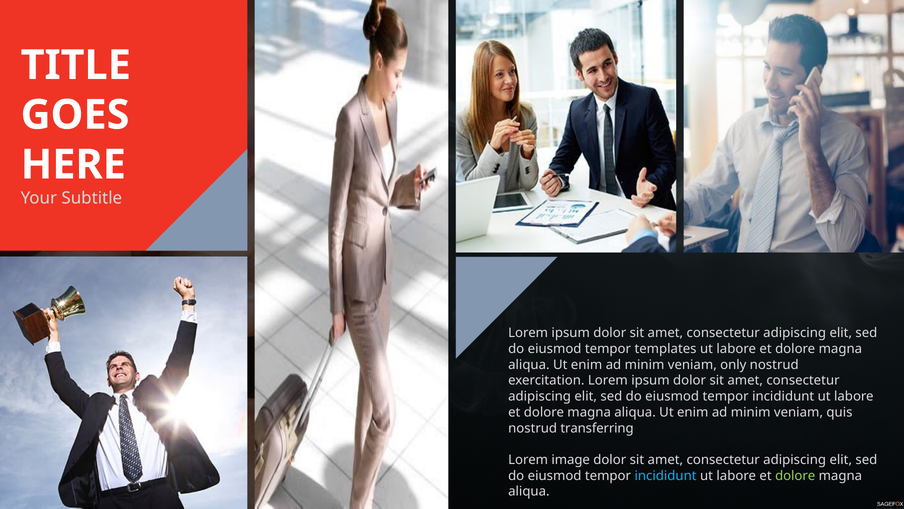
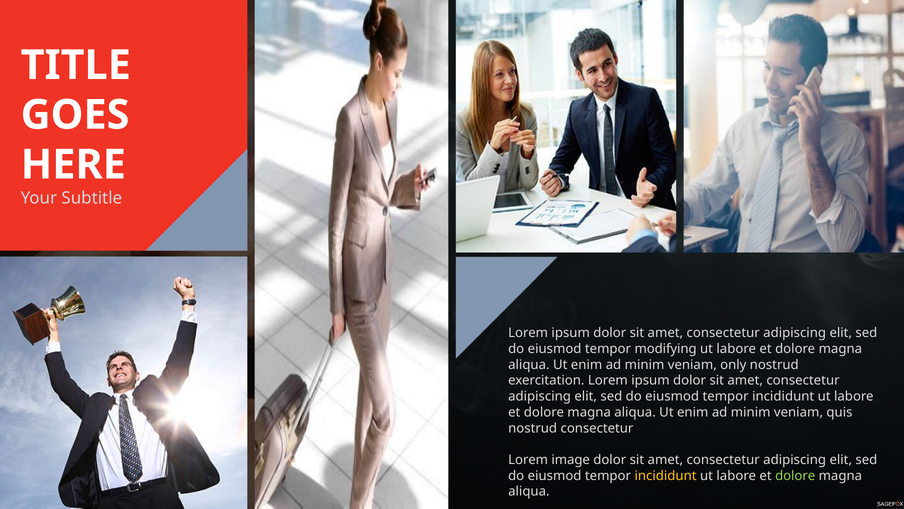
templates: templates -> modifying (666, 349)
nostrud transferring: transferring -> consectetur (597, 428)
incididunt colour: light blue -> yellow (666, 475)
